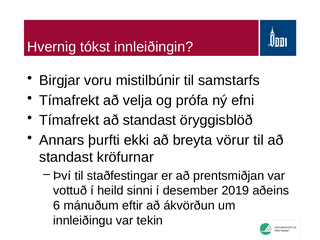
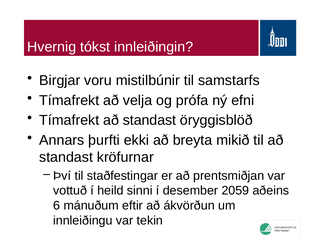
vörur: vörur -> mikið (233, 140)
2019: 2019 -> 2059 (235, 191)
